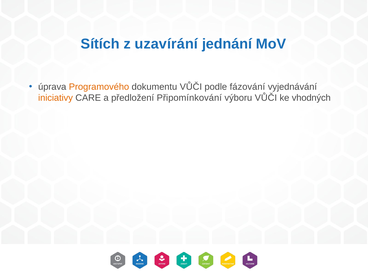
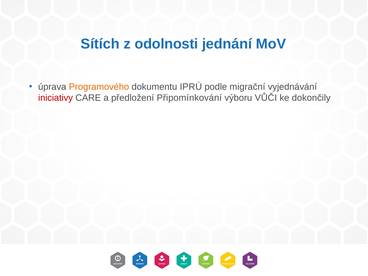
uzavírání: uzavírání -> odolnosti (166, 44)
dokumentu VŮČI: VŮČI -> IPRÚ (191, 87)
fázování: fázování -> migrační (247, 87)
iniciativy colour: orange -> red (56, 98)
vhodných: vhodných -> dokončily (311, 98)
